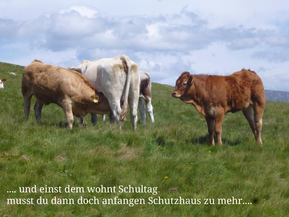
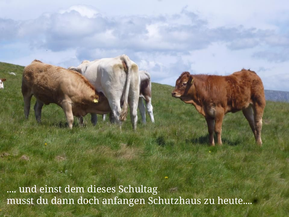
wohnt: wohnt -> dieses (102, 189)
mehr: mehr -> heute (235, 201)
